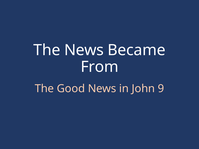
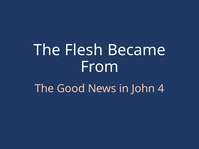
The News: News -> Flesh (84, 50)
9: 9 -> 4 (161, 89)
